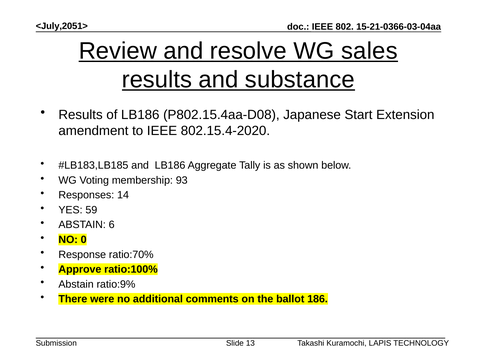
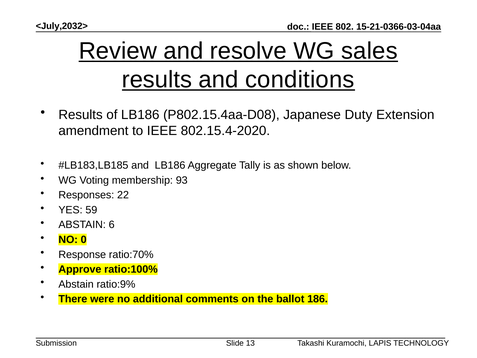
<July,2051>: <July,2051> -> <July,2032> (62, 26)
substance: substance -> conditions (300, 80)
Start: Start -> Duty (358, 115)
14: 14 -> 22 (123, 195)
